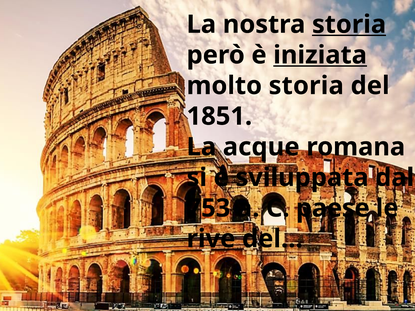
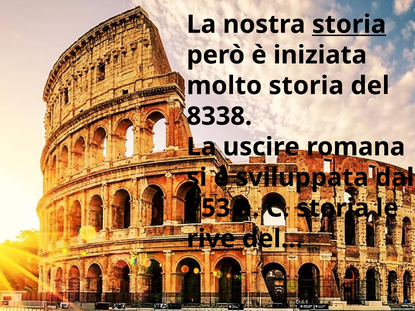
iniziata underline: present -> none (320, 55)
1851: 1851 -> 8338 (219, 116)
acque: acque -> uscire (261, 147)
C paese: paese -> storia (333, 208)
